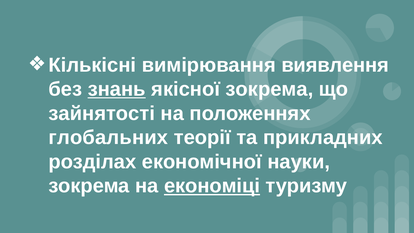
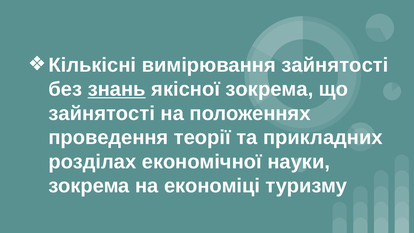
вимірювання виявлення: виявлення -> зайнятості (335, 65)
глобальних: глобальних -> проведення (108, 138)
економіці underline: present -> none (212, 186)
